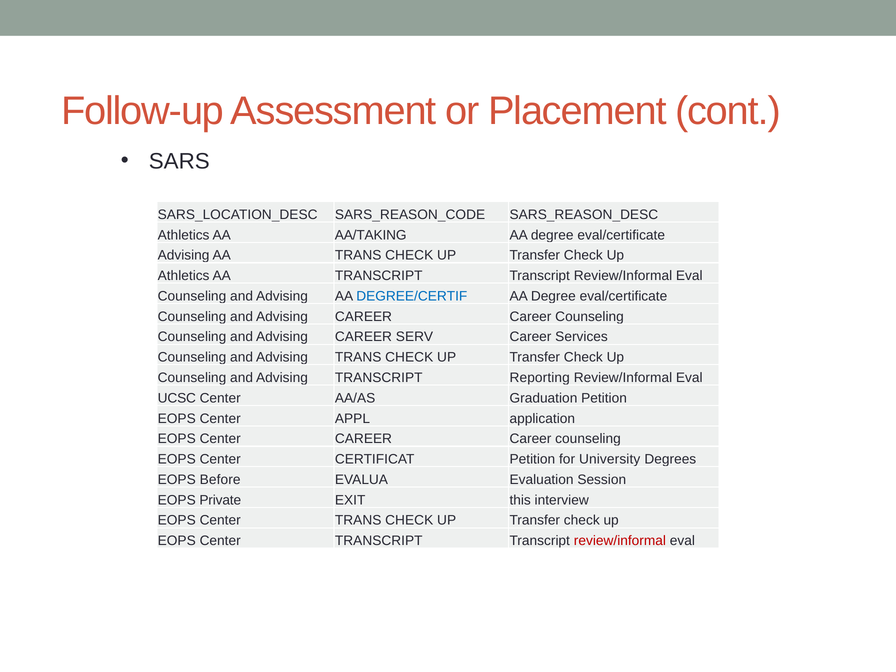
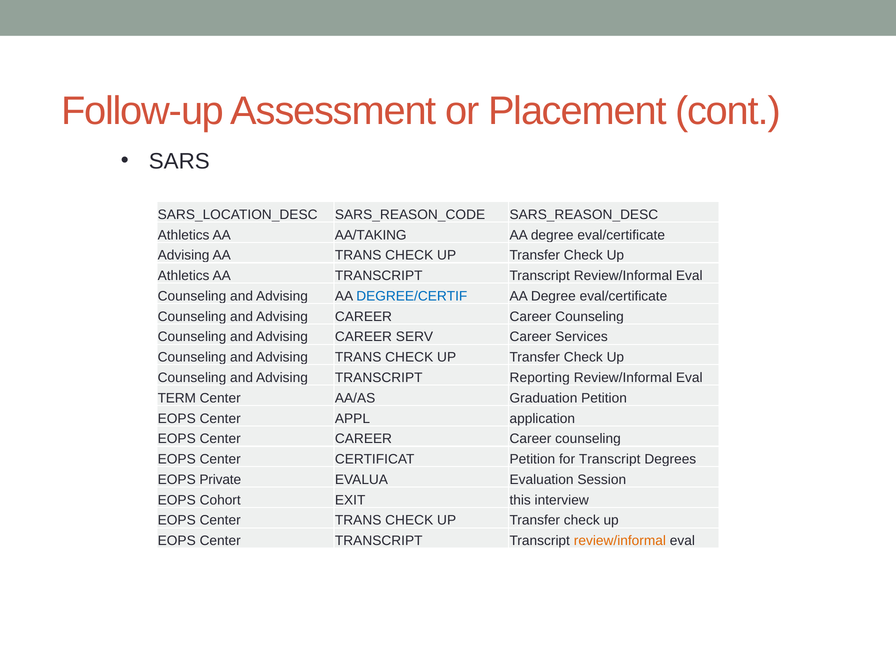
UCSC: UCSC -> TERM (177, 398)
for University: University -> Transcript (610, 459)
Before: Before -> Private (220, 480)
Private: Private -> Cohort (220, 500)
review/informal colour: red -> orange (620, 541)
